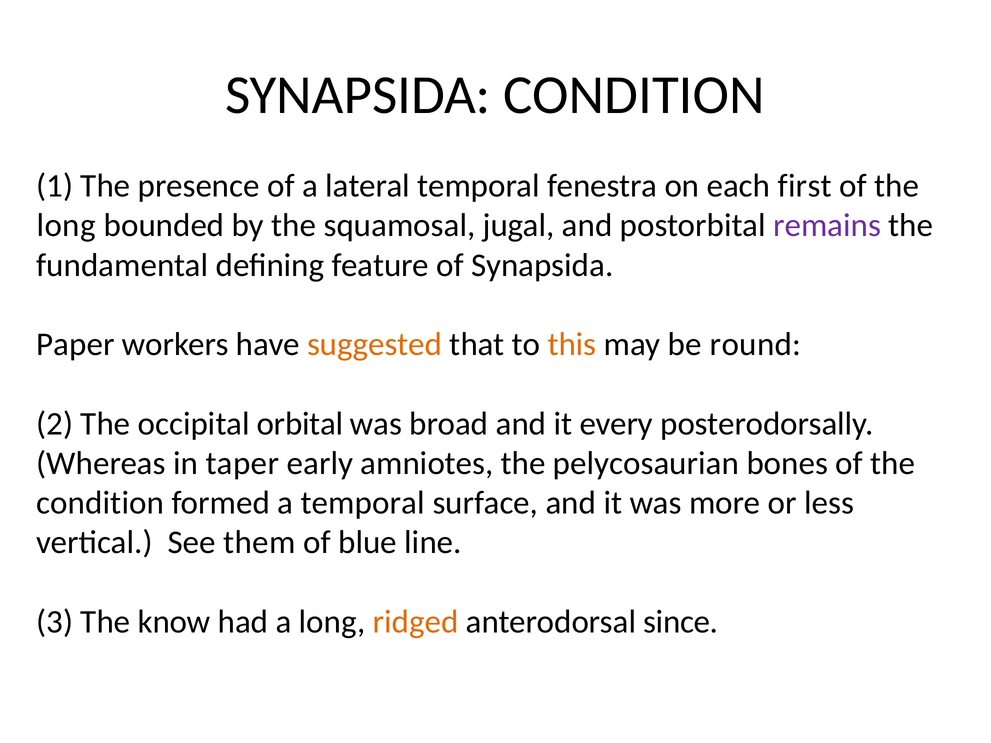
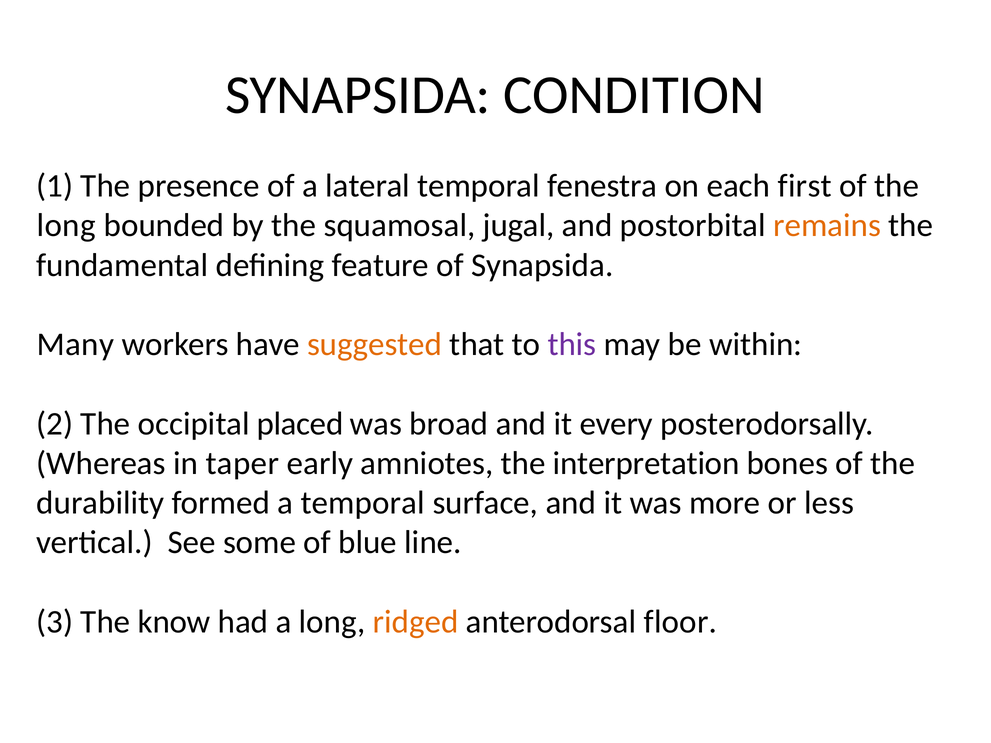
remains colour: purple -> orange (827, 226)
Paper: Paper -> Many (75, 345)
this colour: orange -> purple (572, 345)
round: round -> within (756, 345)
orbital: orbital -> placed (300, 424)
pelycosaurian: pelycosaurian -> interpretation (646, 463)
condition: condition -> durability (100, 503)
them: them -> some (260, 543)
since: since -> floor (680, 622)
